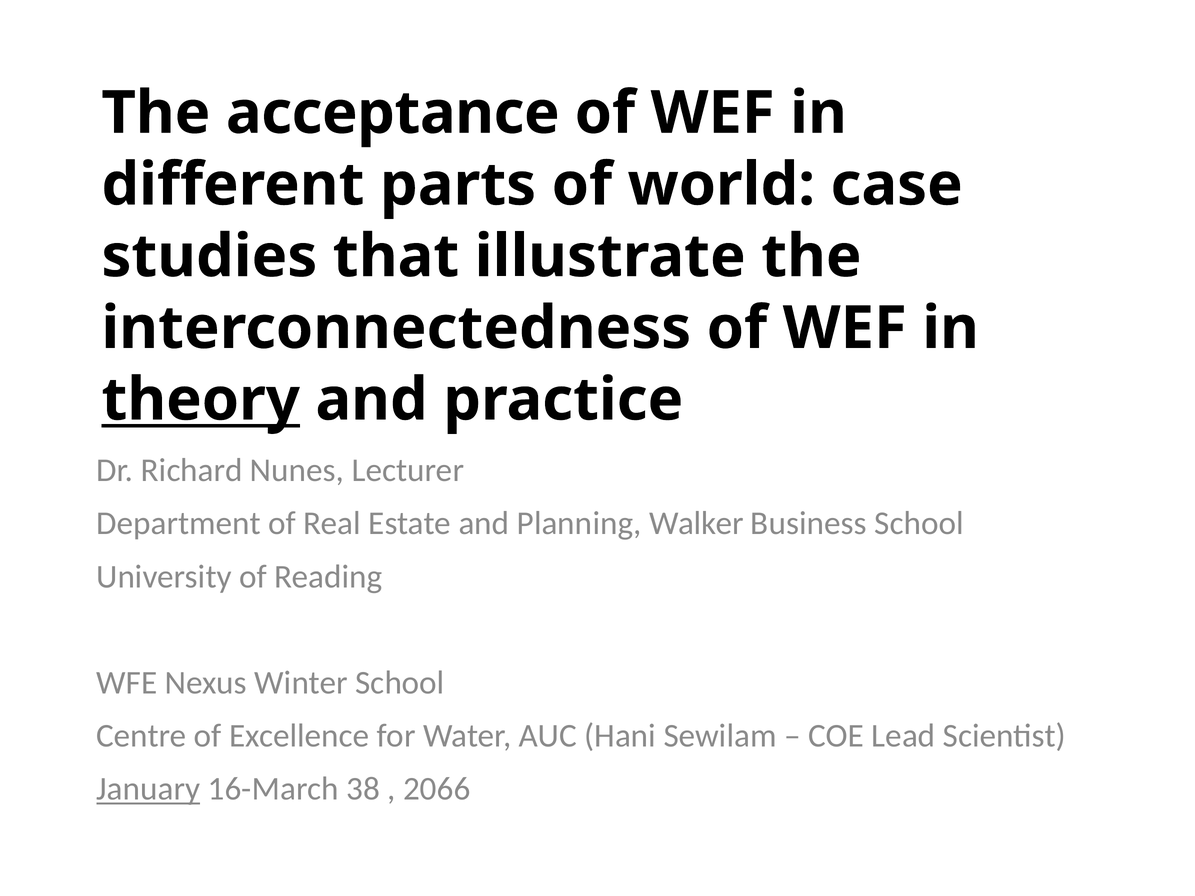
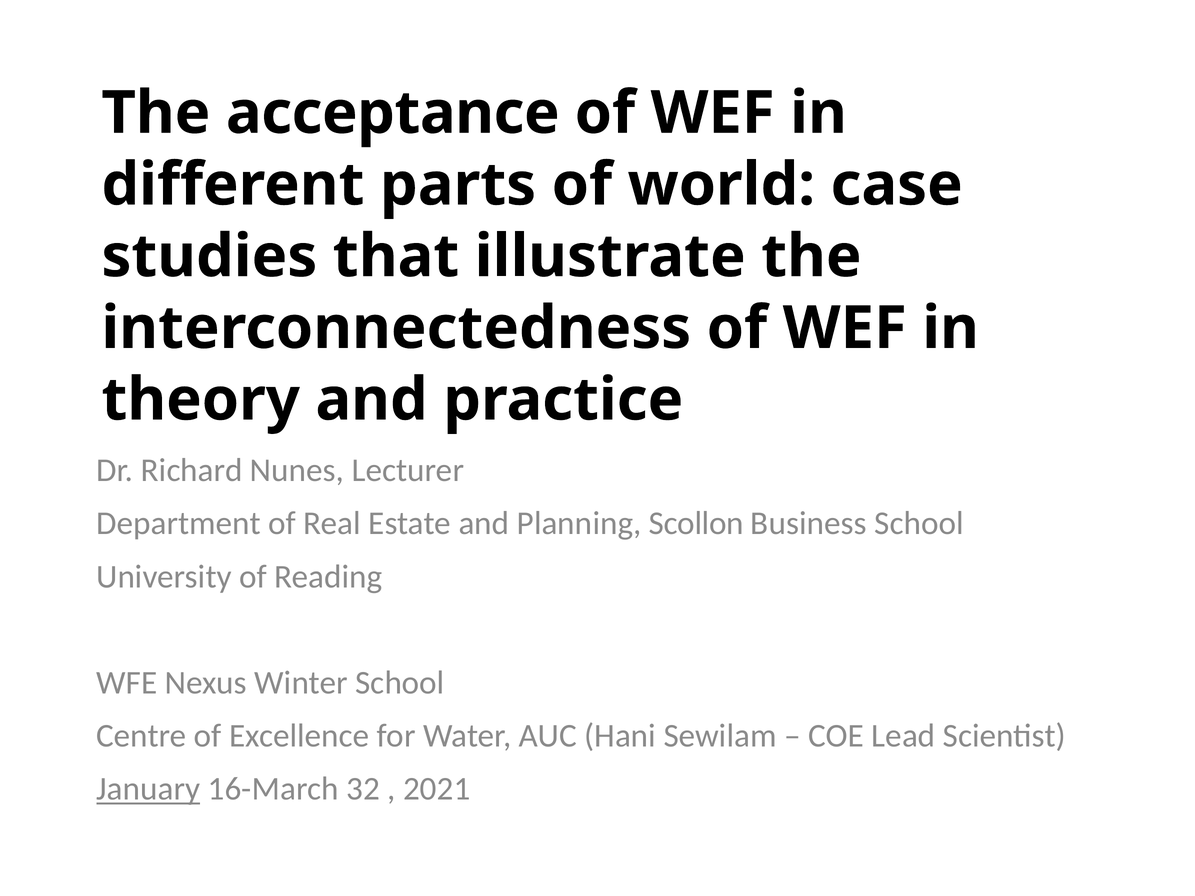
theory underline: present -> none (201, 400)
Walker: Walker -> Scollon (696, 524)
38: 38 -> 32 (363, 789)
2066: 2066 -> 2021 (437, 789)
